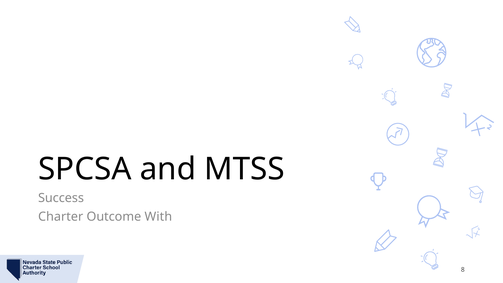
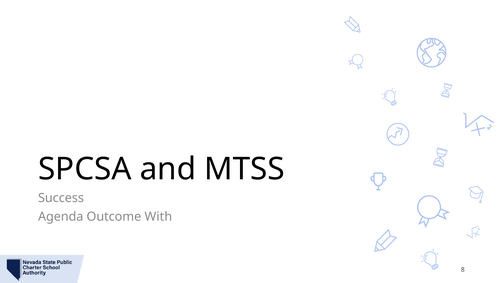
Charter: Charter -> Agenda (61, 217)
